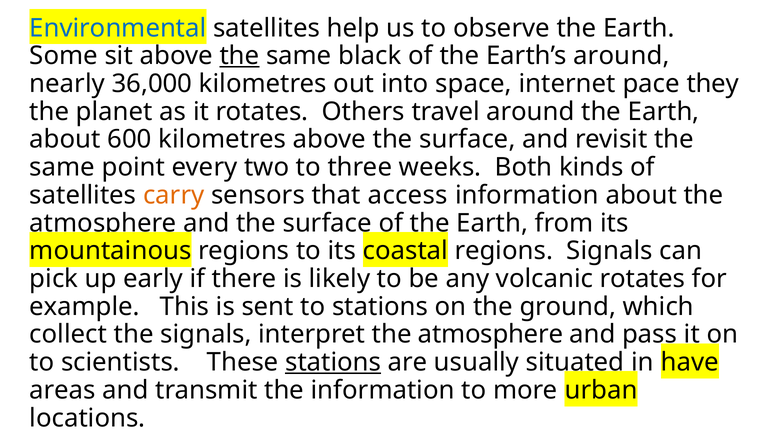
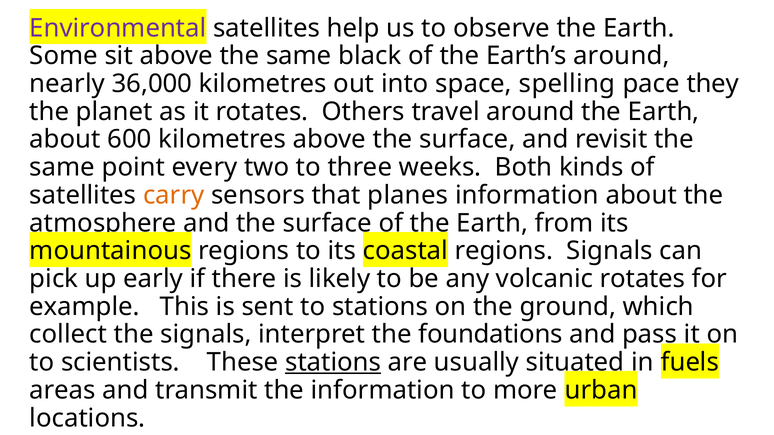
Environmental colour: blue -> purple (118, 28)
the underline: present -> none (239, 56)
internet: internet -> spelling (567, 84)
access: access -> planes (408, 195)
interpret the atmosphere: atmosphere -> foundations (491, 335)
have: have -> fuels (690, 363)
